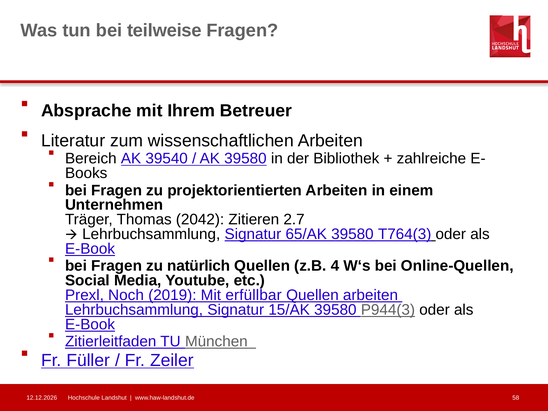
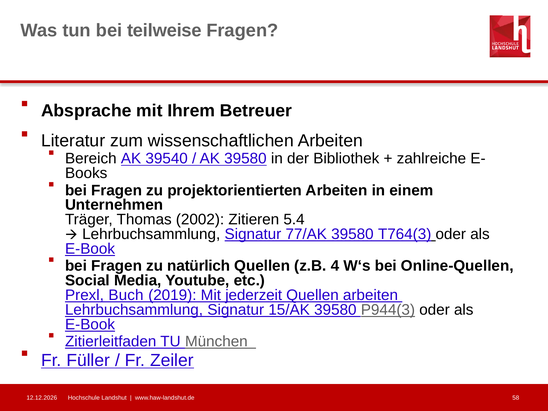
2042: 2042 -> 2002 (200, 220)
2.7: 2.7 -> 5.4 (294, 220)
65/AK: 65/AK -> 77/AK (306, 234)
Noch: Noch -> Buch (126, 295)
erfüllbar: erfüllbar -> jederzeit (254, 295)
